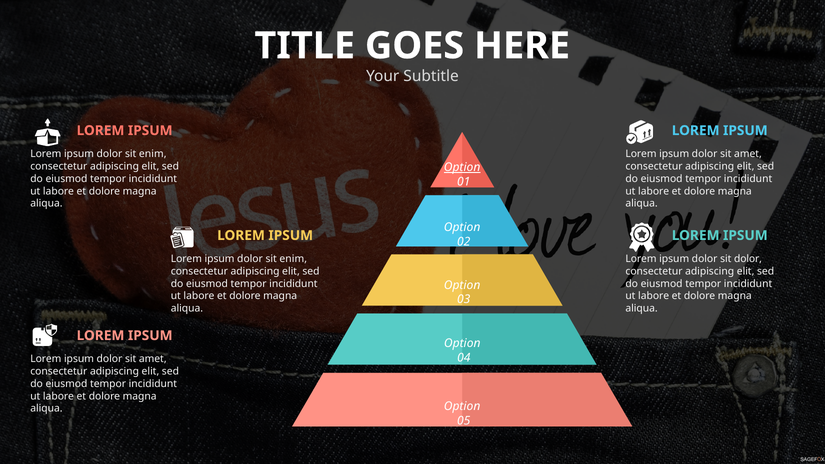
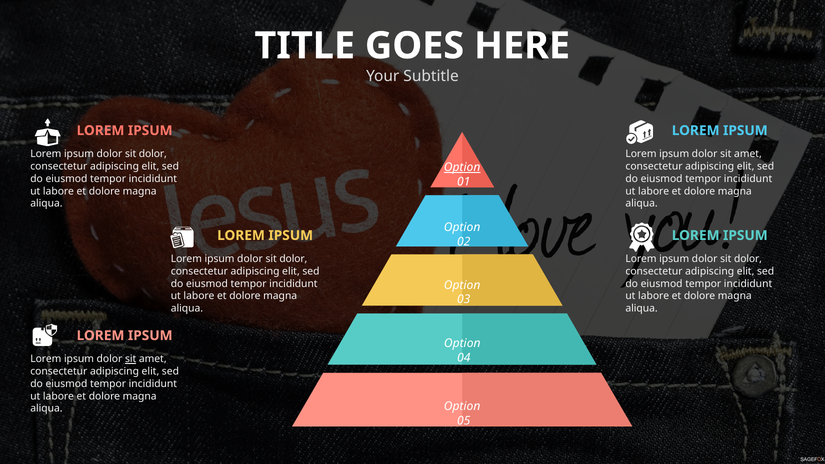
enim: enim -> dolor (153, 154)
enim: enim -> dolor (293, 259)
sit underline: none -> present (131, 359)
